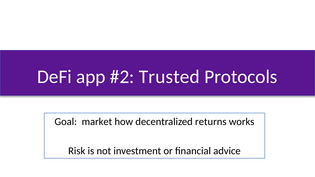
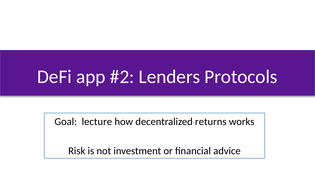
Trusted: Trusted -> Lenders (169, 77)
market: market -> lecture (97, 122)
